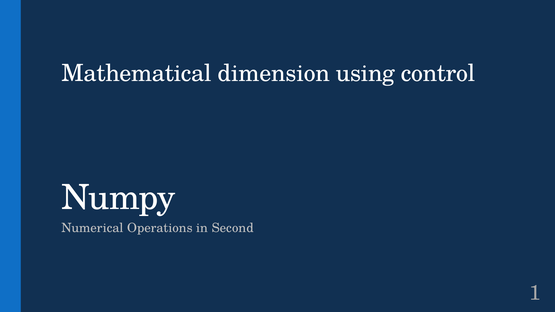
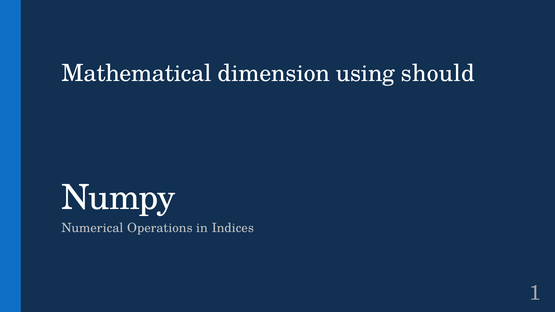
control: control -> should (438, 73)
Second: Second -> Indices (233, 228)
